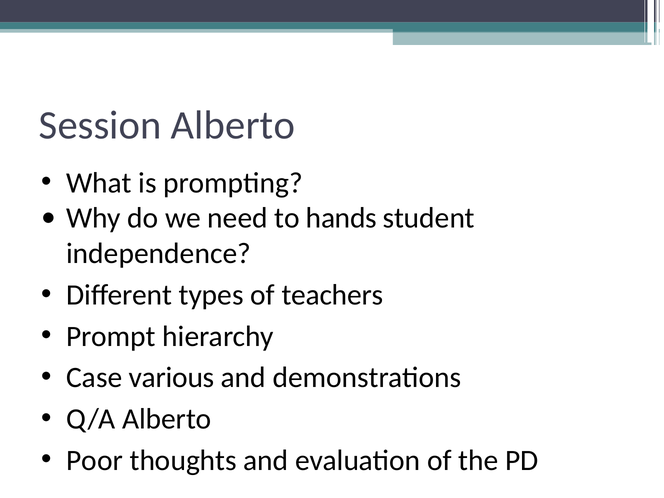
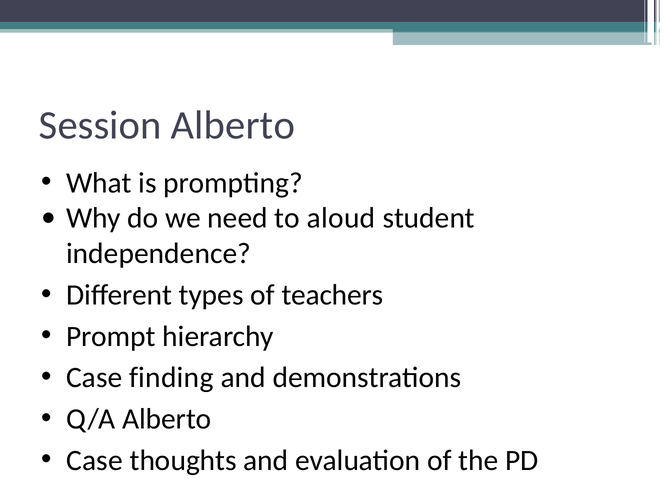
hands: hands -> aloud (341, 218)
various: various -> finding (171, 378)
Poor: Poor -> Case (94, 460)
